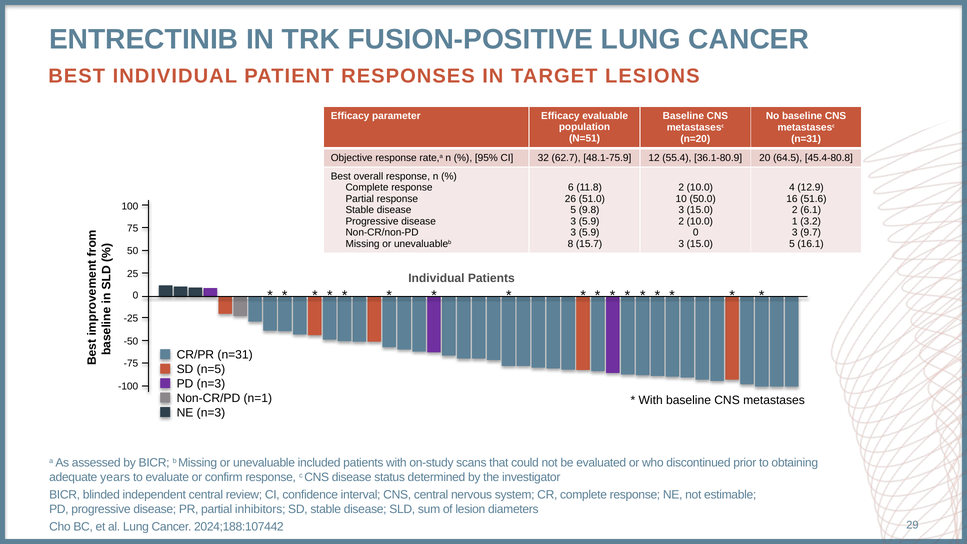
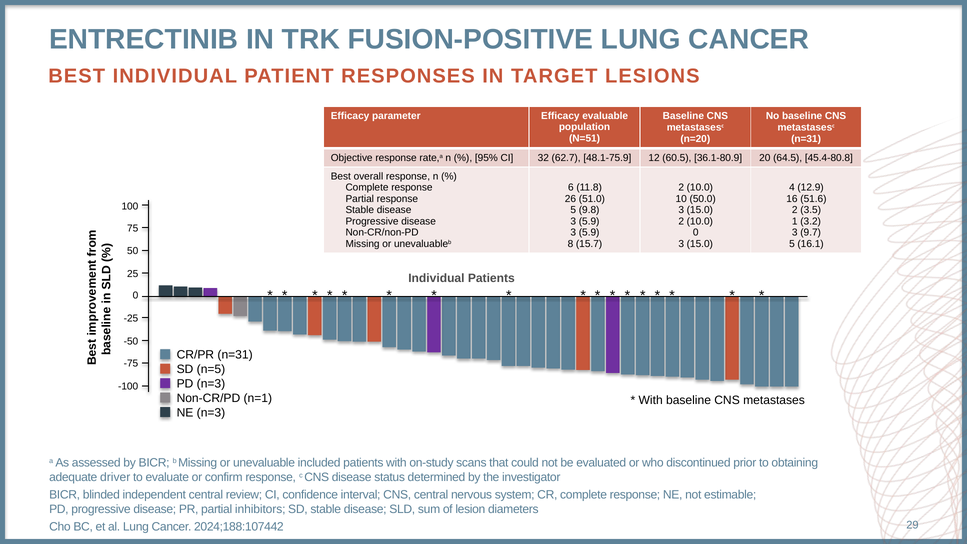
55.4: 55.4 -> 60.5 (677, 158)
6.1: 6.1 -> 3.5 (811, 210)
years: years -> driver (115, 477)
